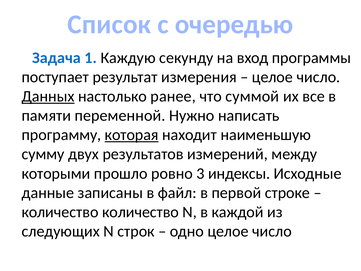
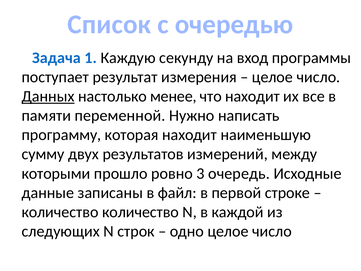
ранее: ранее -> менее (173, 96)
что суммой: суммой -> находит (252, 96)
которая underline: present -> none (132, 135)
индексы: индексы -> очередь (239, 173)
